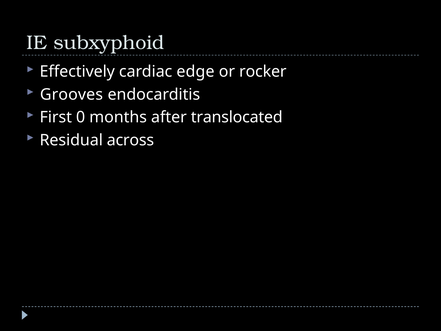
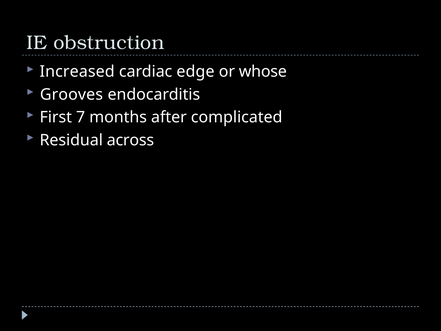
subxyphoid: subxyphoid -> obstruction (109, 43)
Effectively: Effectively -> Increased (77, 72)
rocker: rocker -> whose (263, 72)
0: 0 -> 7 (81, 117)
translocated: translocated -> complicated (237, 117)
